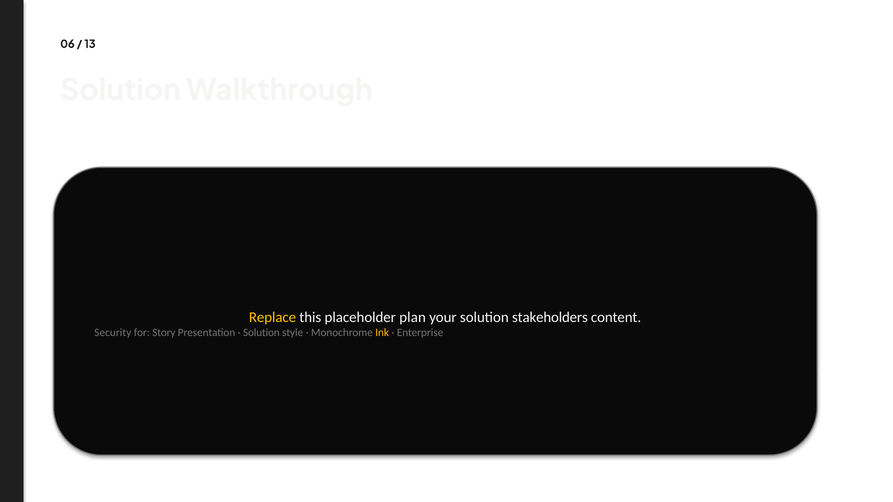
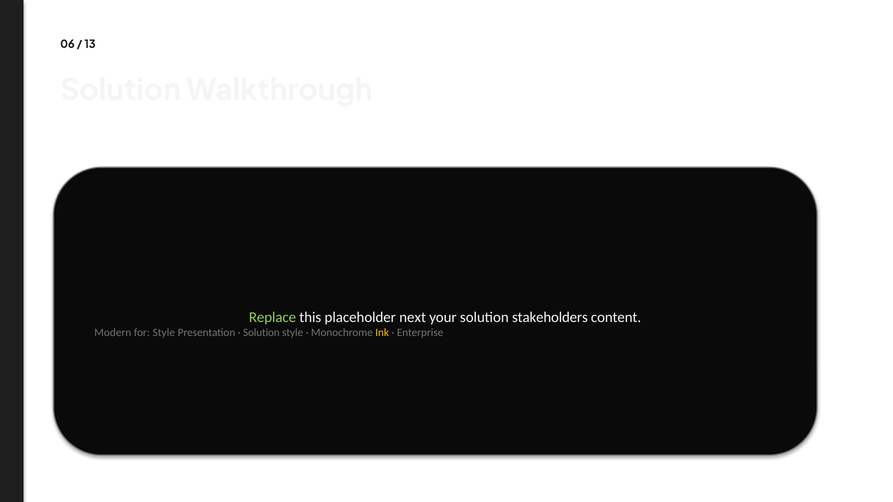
Replace colour: yellow -> light green (273, 317)
plan: plan -> next (413, 317)
Security: Security -> Modern (113, 333)
for Story: Story -> Style (164, 333)
